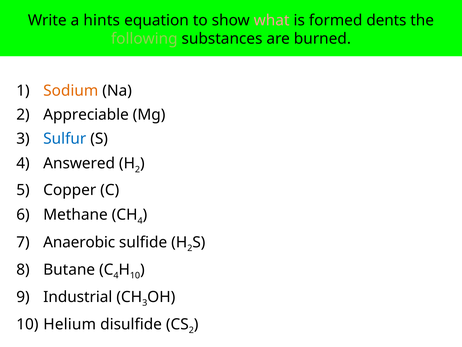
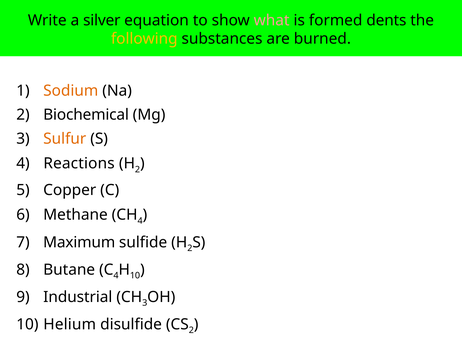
hints: hints -> silver (102, 20)
following colour: light green -> yellow (144, 39)
Appreciable: Appreciable -> Biochemical (86, 114)
Sulfur colour: blue -> orange (65, 138)
Answered: Answered -> Reactions (79, 163)
Anaerobic: Anaerobic -> Maximum (79, 242)
